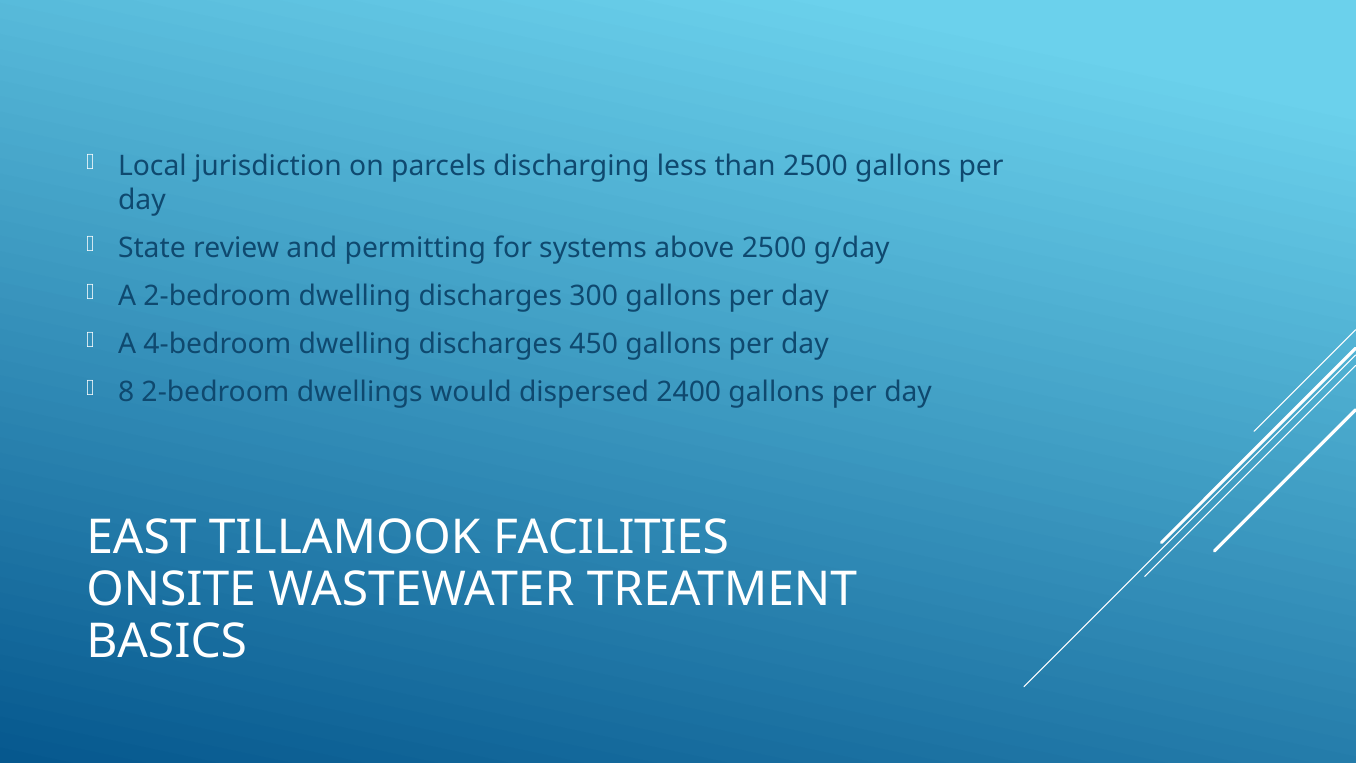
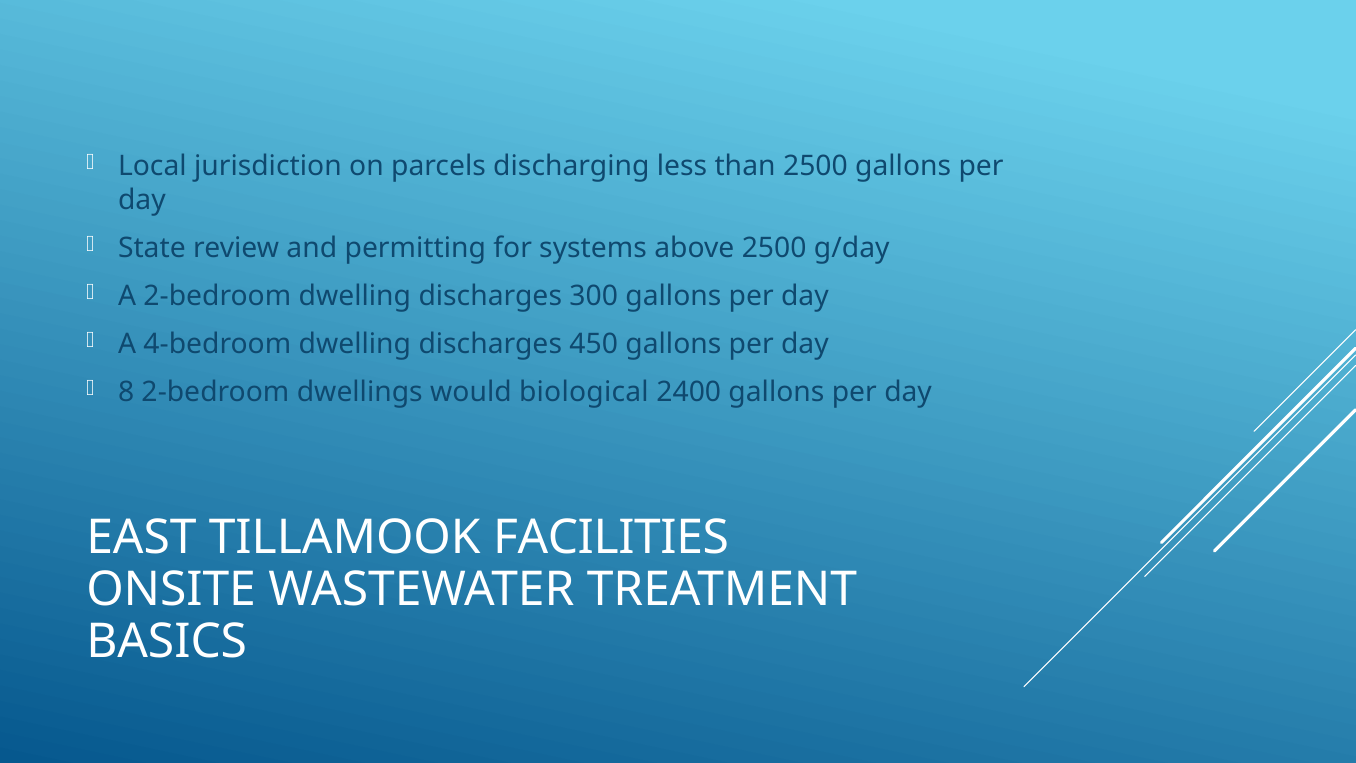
dispersed: dispersed -> biological (584, 392)
